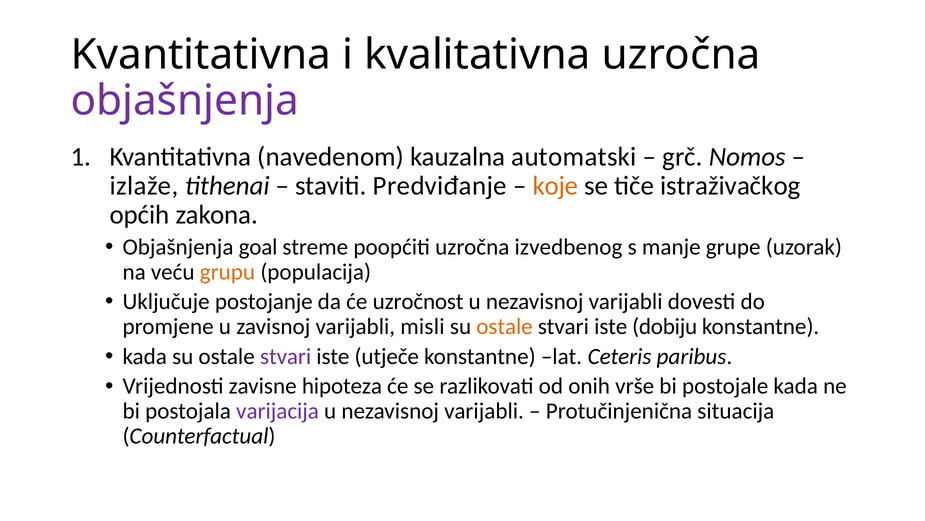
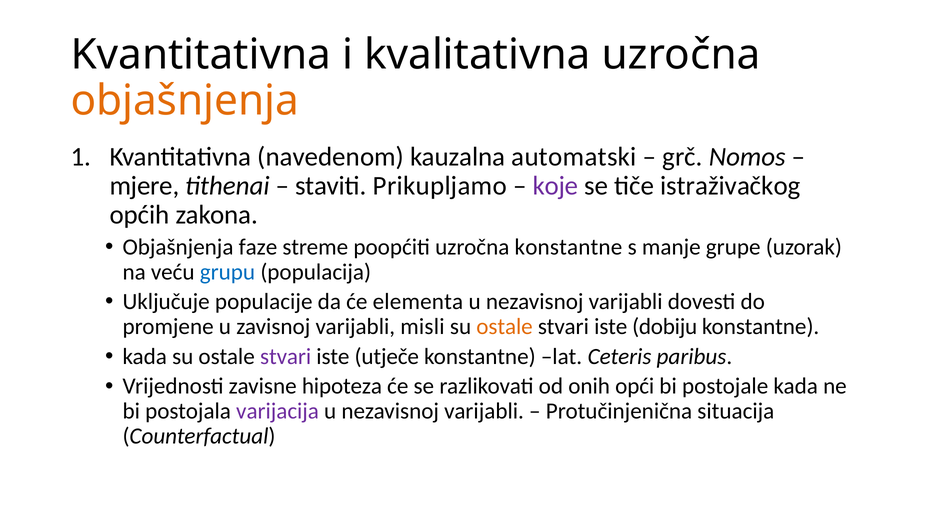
objašnjenja colour: purple -> orange (185, 101)
izlaže: izlaže -> mjere (144, 186)
Predviđanje: Predviđanje -> Prikupljamo (440, 186)
koje colour: orange -> purple (556, 186)
goal: goal -> faze (258, 247)
uzročna izvedbenog: izvedbenog -> konstantne (568, 247)
grupu colour: orange -> blue (227, 272)
postojanje: postojanje -> populacije (264, 301)
uzročnost: uzročnost -> elementa (418, 301)
vrše: vrše -> opći (635, 386)
